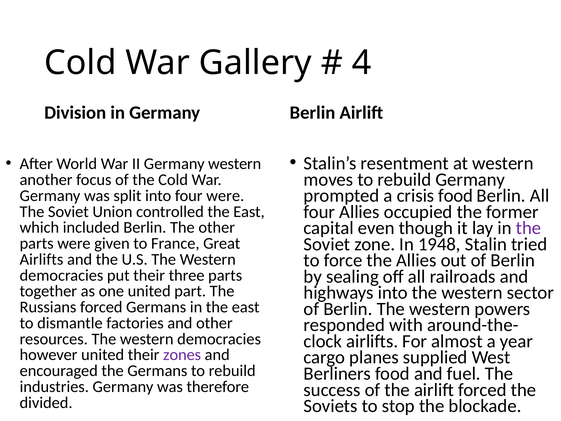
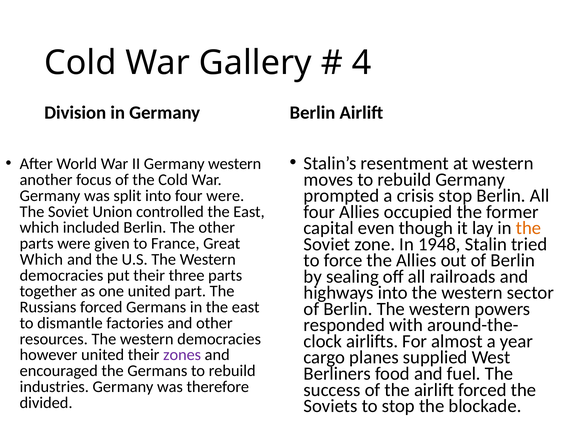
crisis food: food -> stop (455, 196)
the colour: purple -> orange (529, 228)
Airlifts: Airlifts -> Which (41, 259)
